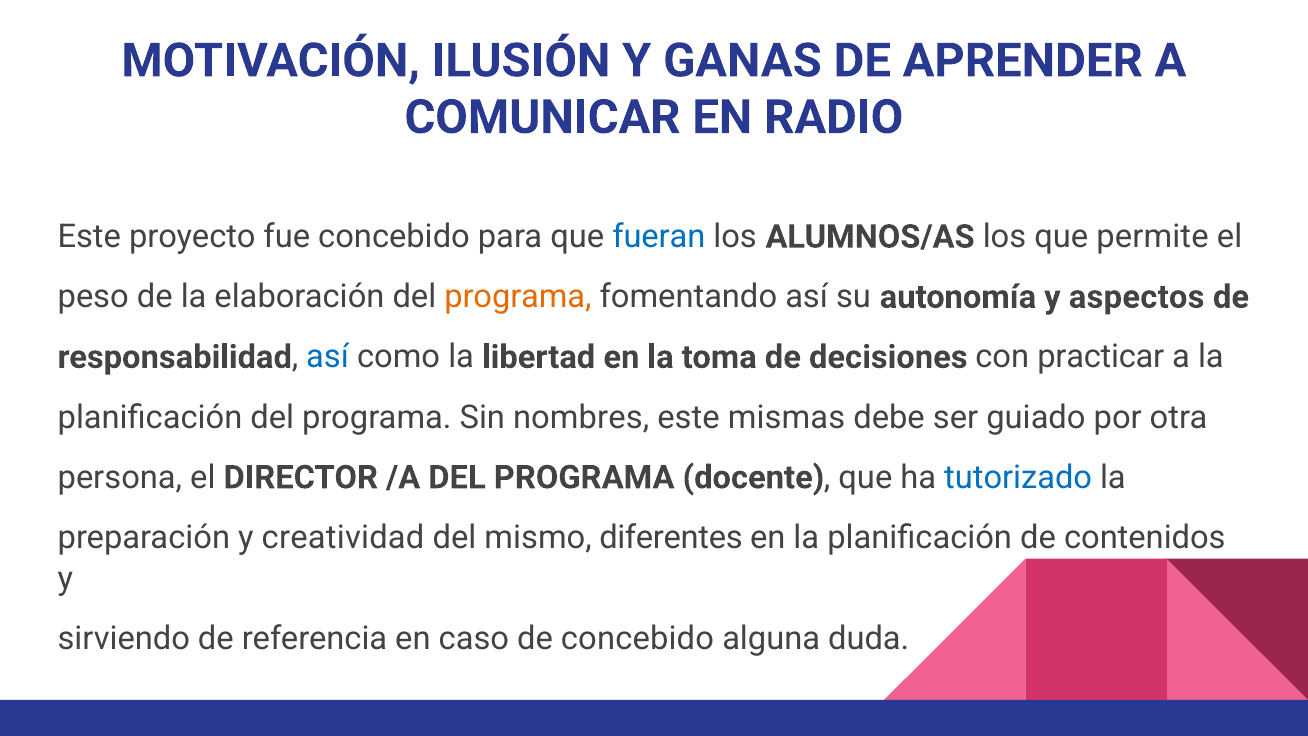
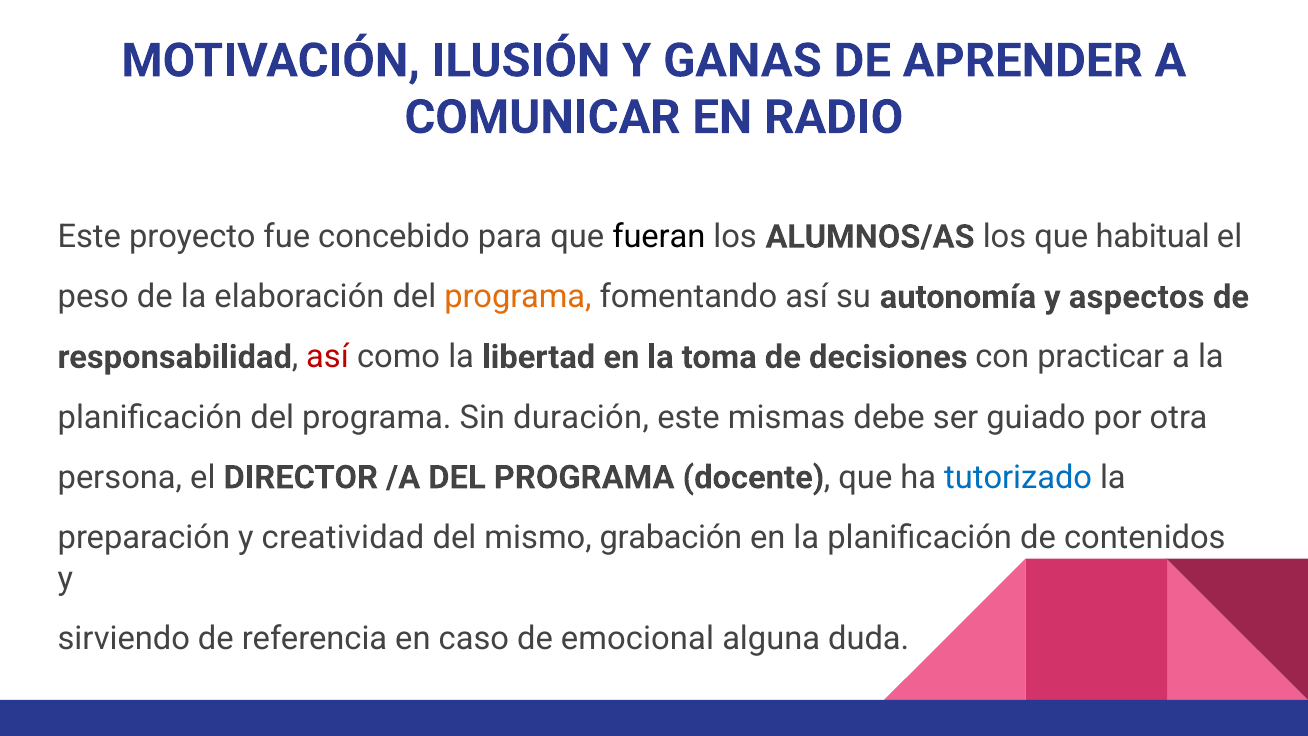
fueran colour: blue -> black (659, 237)
permite: permite -> habitual (1153, 237)
así colour: blue -> red (328, 357)
nombres: nombres -> duración (581, 417)
diferentes: diferentes -> grabación (671, 537)
de concebido: concebido -> emocional (637, 638)
